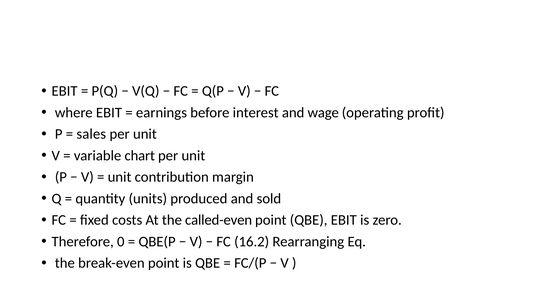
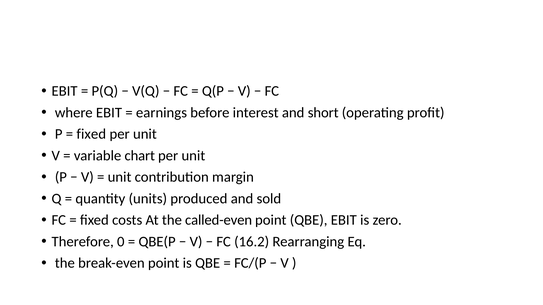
wage: wage -> short (323, 113)
sales: sales -> fixed (91, 134)
